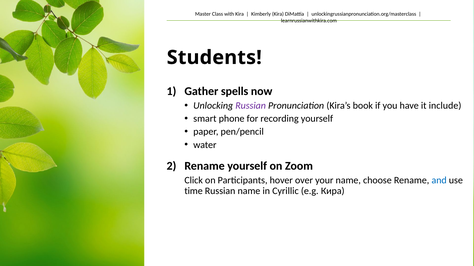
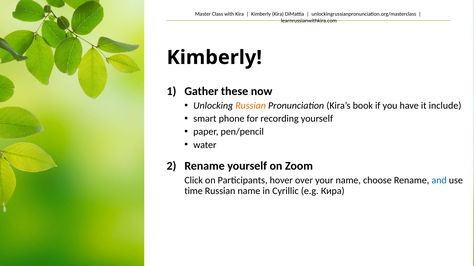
Students: Students -> Kimberly (214, 58)
spells: spells -> these (235, 92)
Russian colour: purple -> orange (251, 106)
